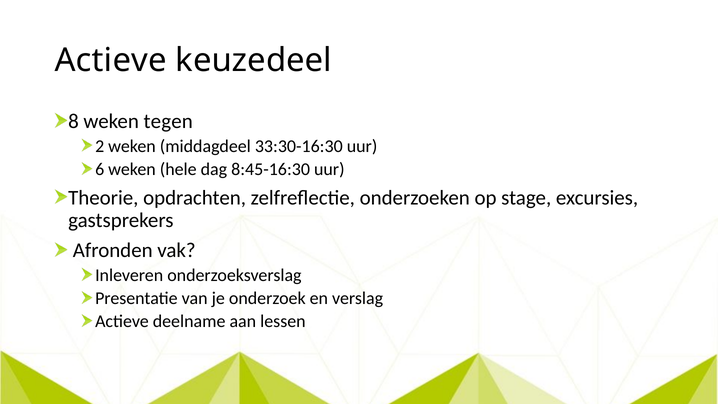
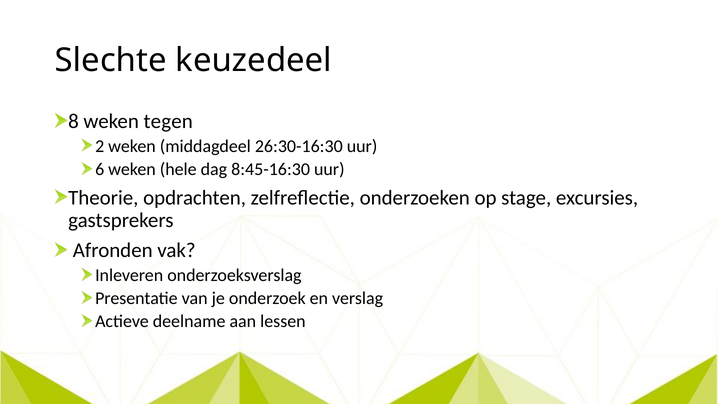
Actieve: Actieve -> Slechte (111, 60)
33:30-16:30: 33:30-16:30 -> 26:30-16:30 (299, 146)
